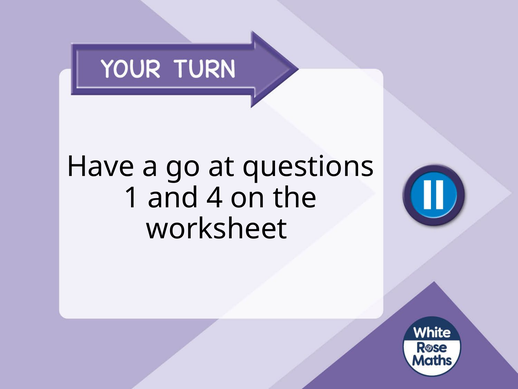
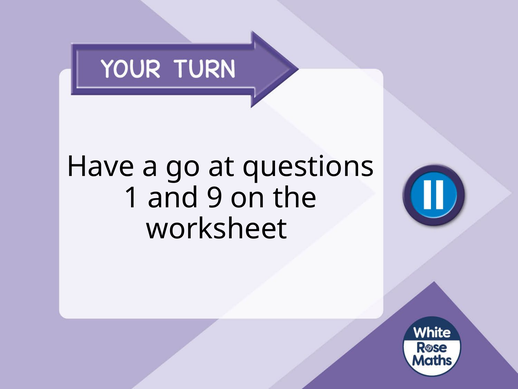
4: 4 -> 9 (215, 198)
